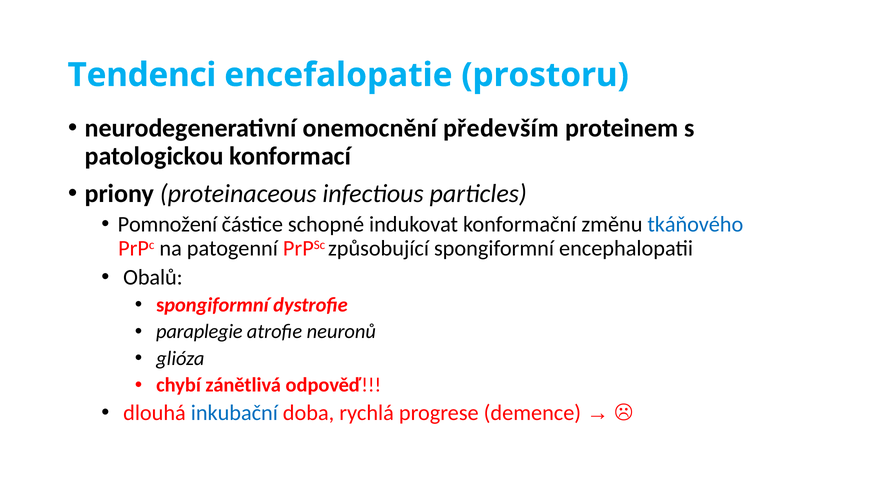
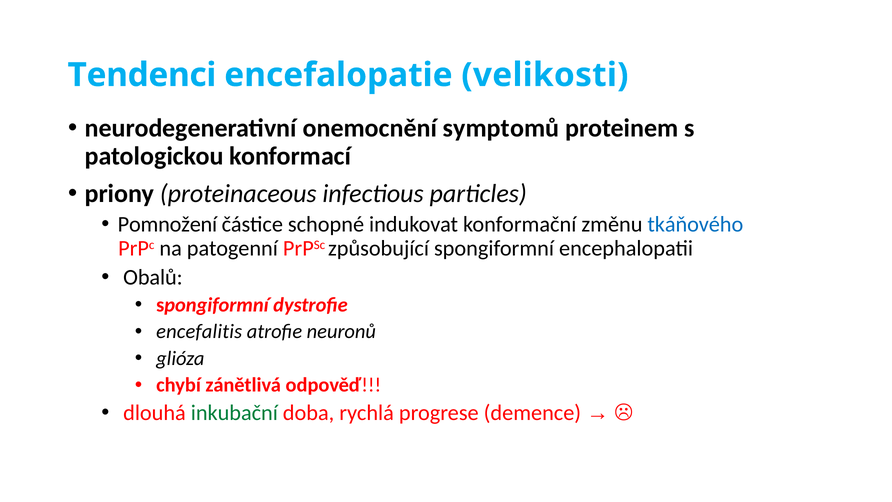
prostoru: prostoru -> velikosti (545, 75)
především: především -> symptomů (501, 128)
paraplegie: paraplegie -> encefalitis (199, 331)
inkubační colour: blue -> green (234, 413)
